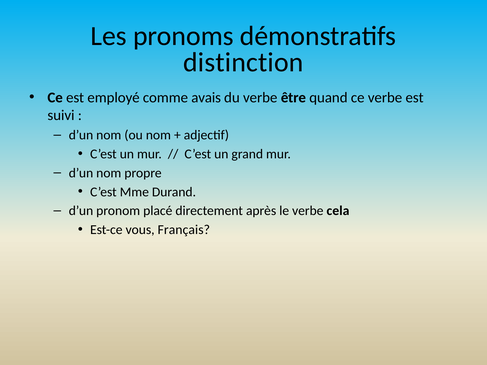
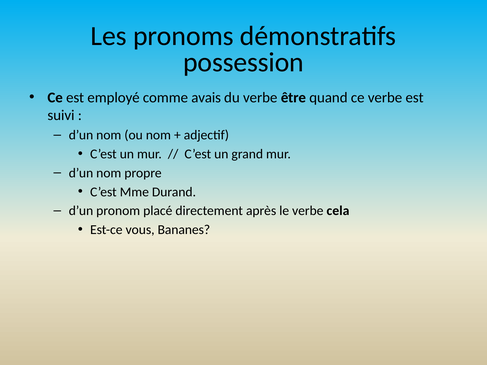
distinction: distinction -> possession (243, 63)
Français: Français -> Bananes (184, 230)
